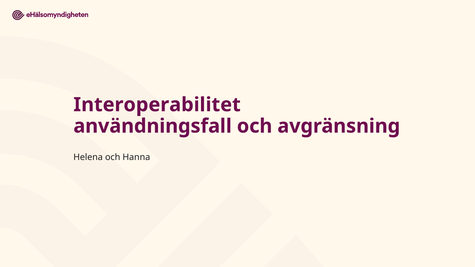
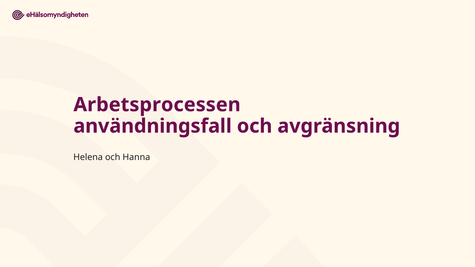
Interoperabilitet: Interoperabilitet -> Arbetsprocessen (157, 105)
